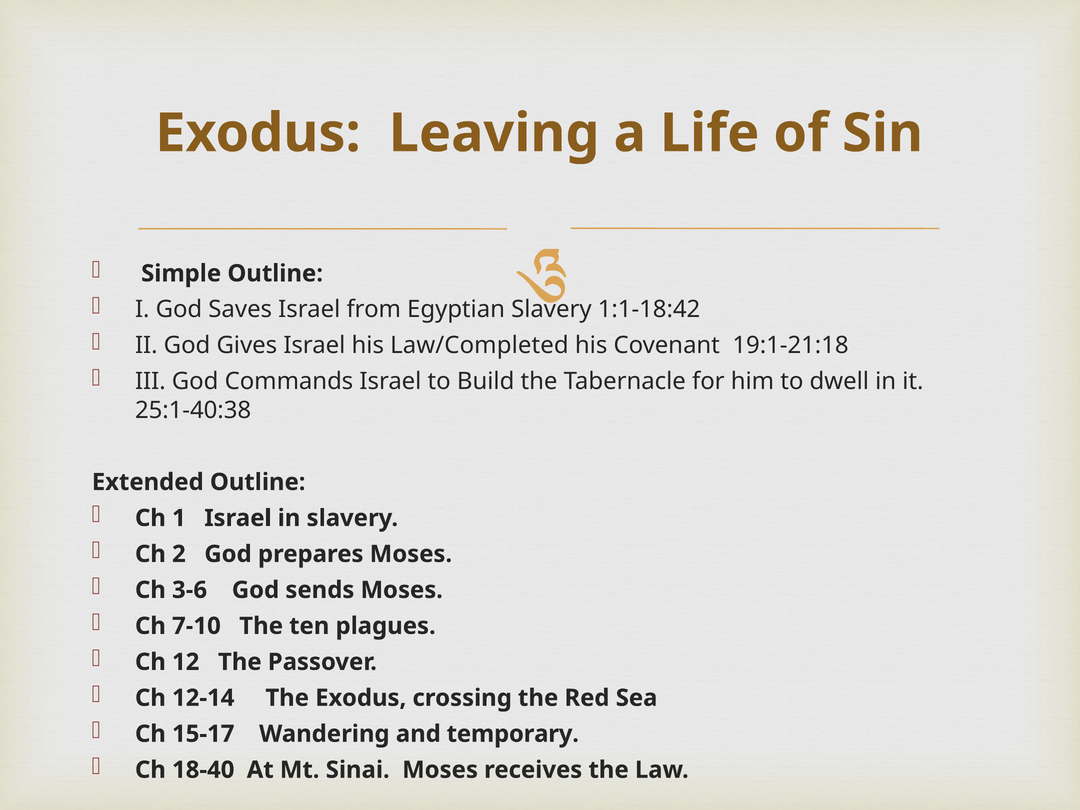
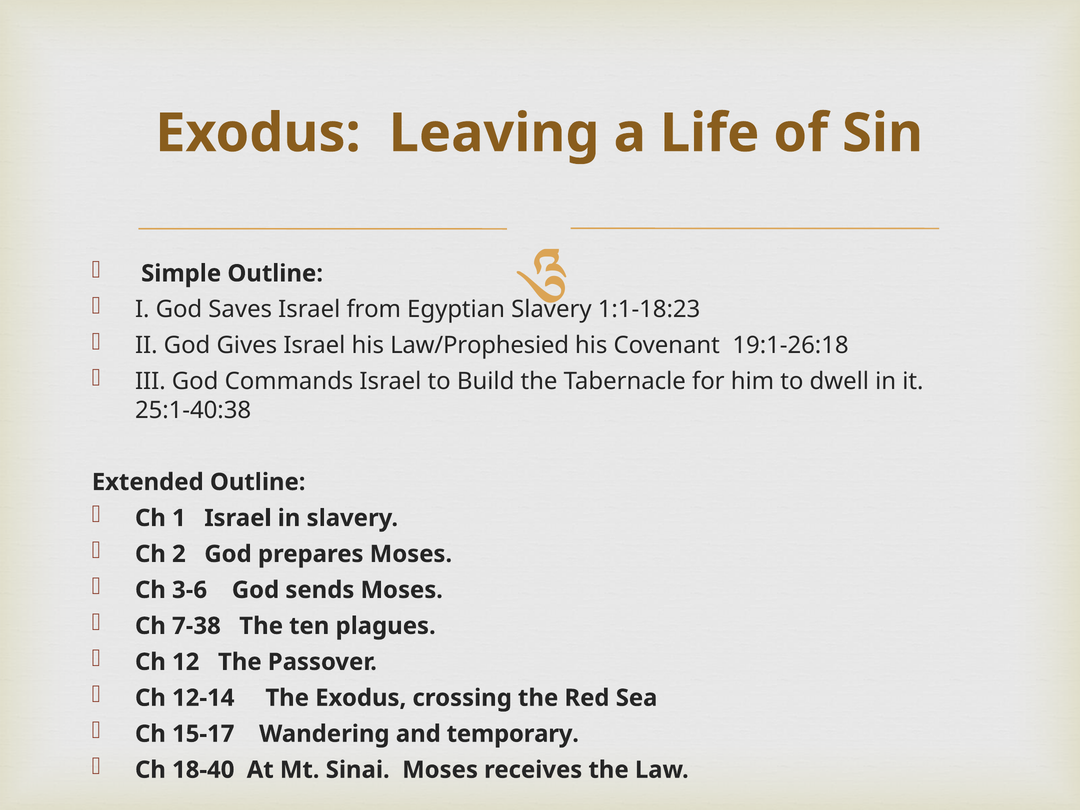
1:1-18:42: 1:1-18:42 -> 1:1-18:23 (649, 309)
Law/Completed: Law/Completed -> Law/Prophesied (480, 345)
19:1-21:18: 19:1-21:18 -> 19:1-26:18 (791, 345)
7-10: 7-10 -> 7-38 (196, 626)
